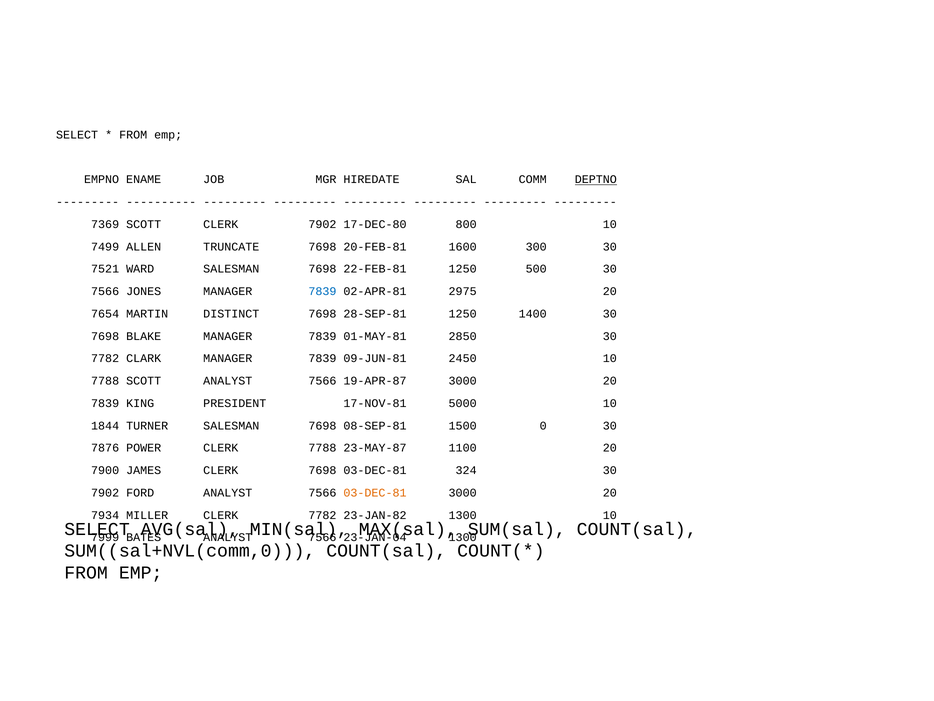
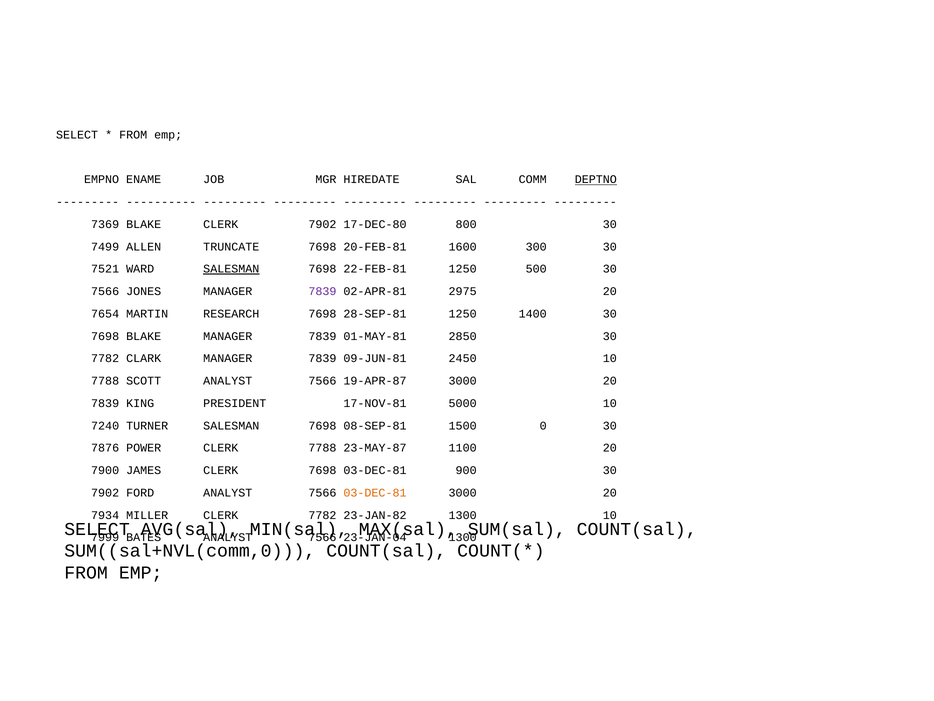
7369 SCOTT: SCOTT -> BLAKE (144, 224)
800 10: 10 -> 30 (610, 224)
SALESMAN underline: none -> present (231, 269)
7839 colour: blue -> purple (322, 291)
DISTINCT: DISTINCT -> RESEARCH (231, 314)
1844: 1844 -> 7240 (105, 425)
324: 324 -> 900 (466, 470)
